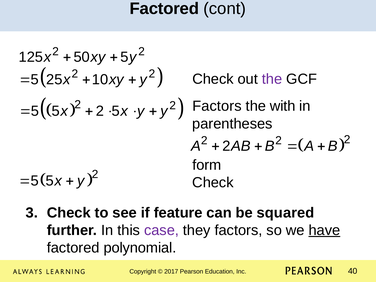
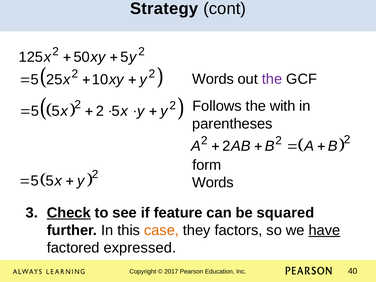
Factored: Factored -> Strategy (164, 9)
Check: Check -> Words (213, 79)
Factors: Factors -> Follows (217, 106)
Check: Check -> Words (213, 183)
Check underline: none -> present (69, 213)
case colour: purple -> orange (162, 230)
polynomial: polynomial -> expressed (140, 248)
